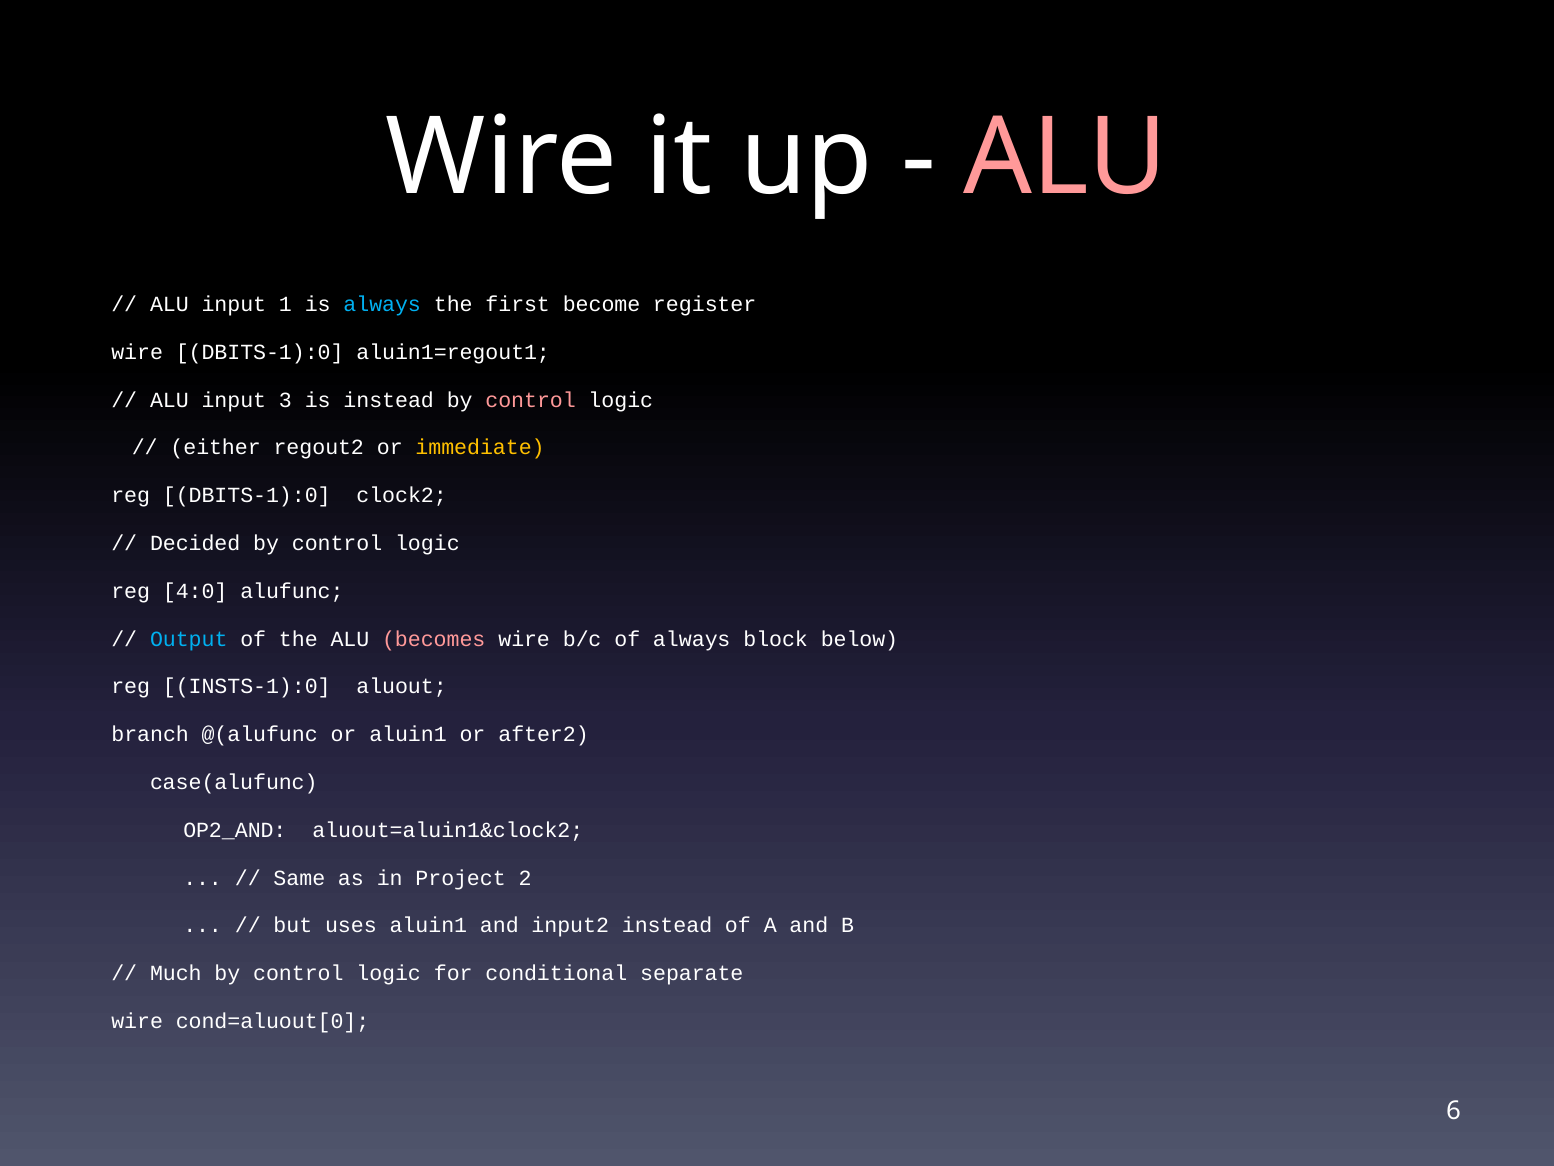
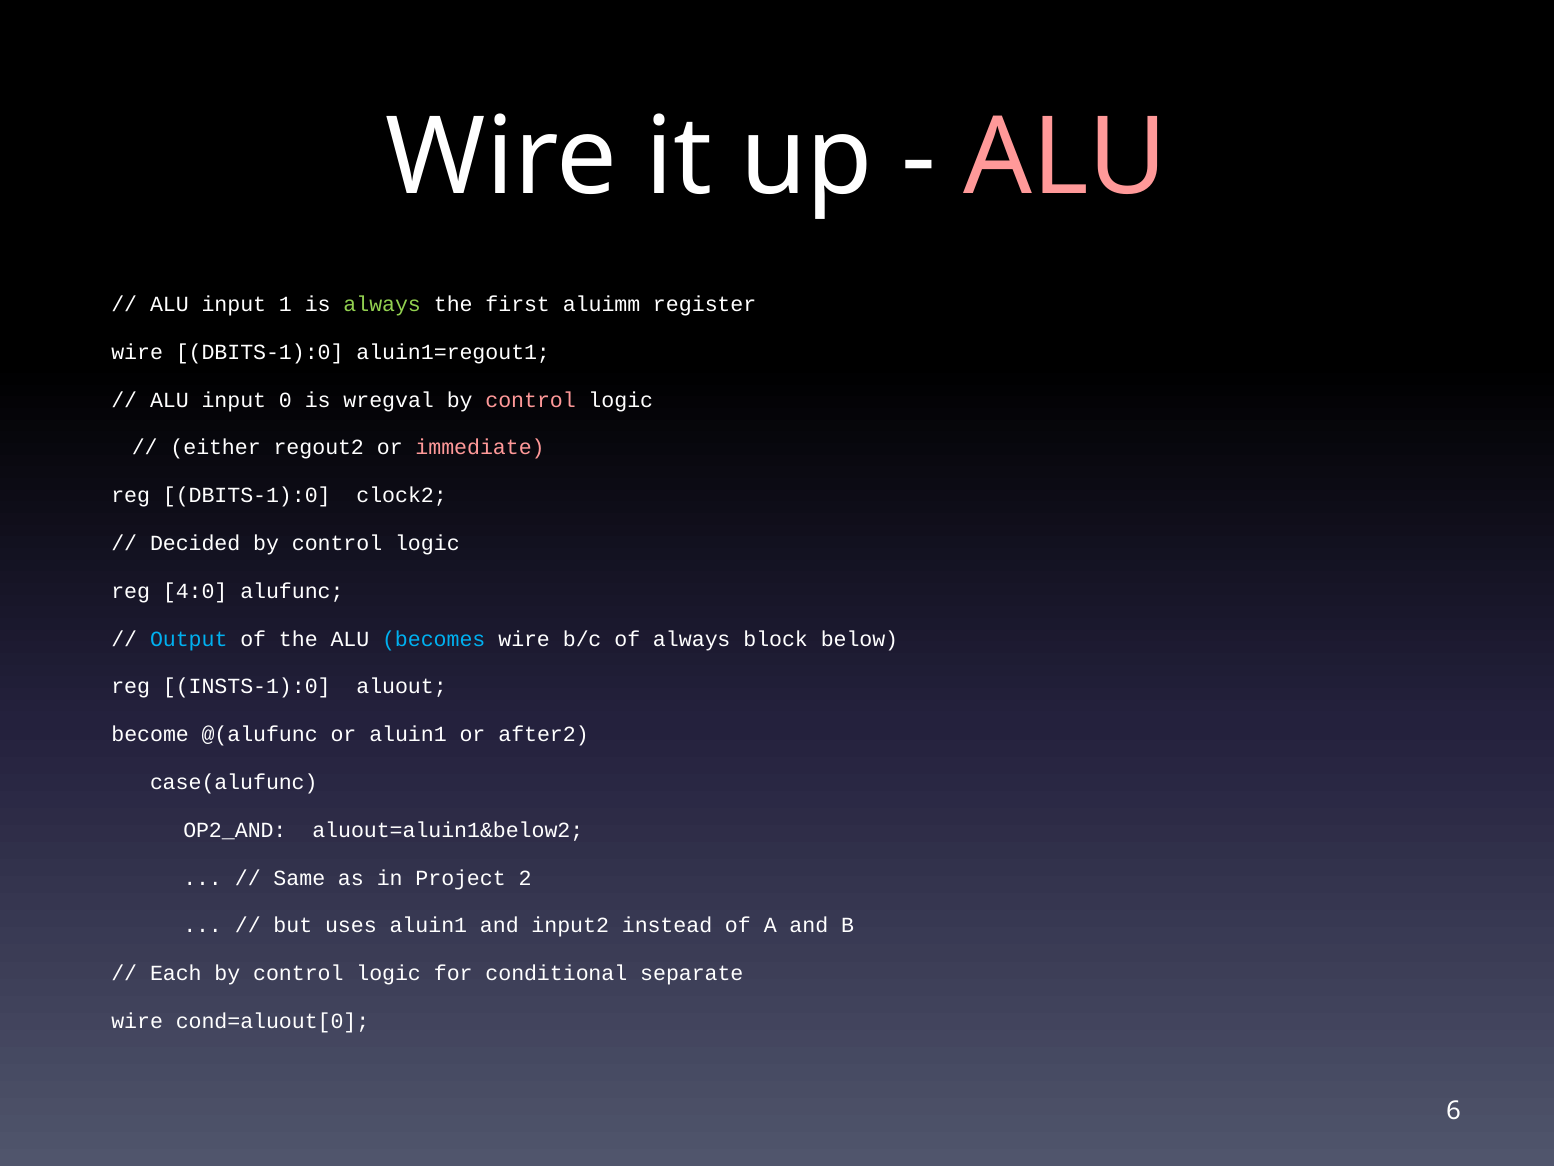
always colour: light blue -> light green (382, 304)
become: become -> aluimm (602, 304)
3: 3 -> 0 (285, 400)
is instead: instead -> wregval (389, 400)
immediate colour: yellow -> pink (480, 448)
becomes colour: pink -> light blue (434, 639)
branch: branch -> become (150, 734)
aluout=aluin1&clock2: aluout=aluin1&clock2 -> aluout=aluin1&below2 (448, 830)
Much: Much -> Each (176, 973)
